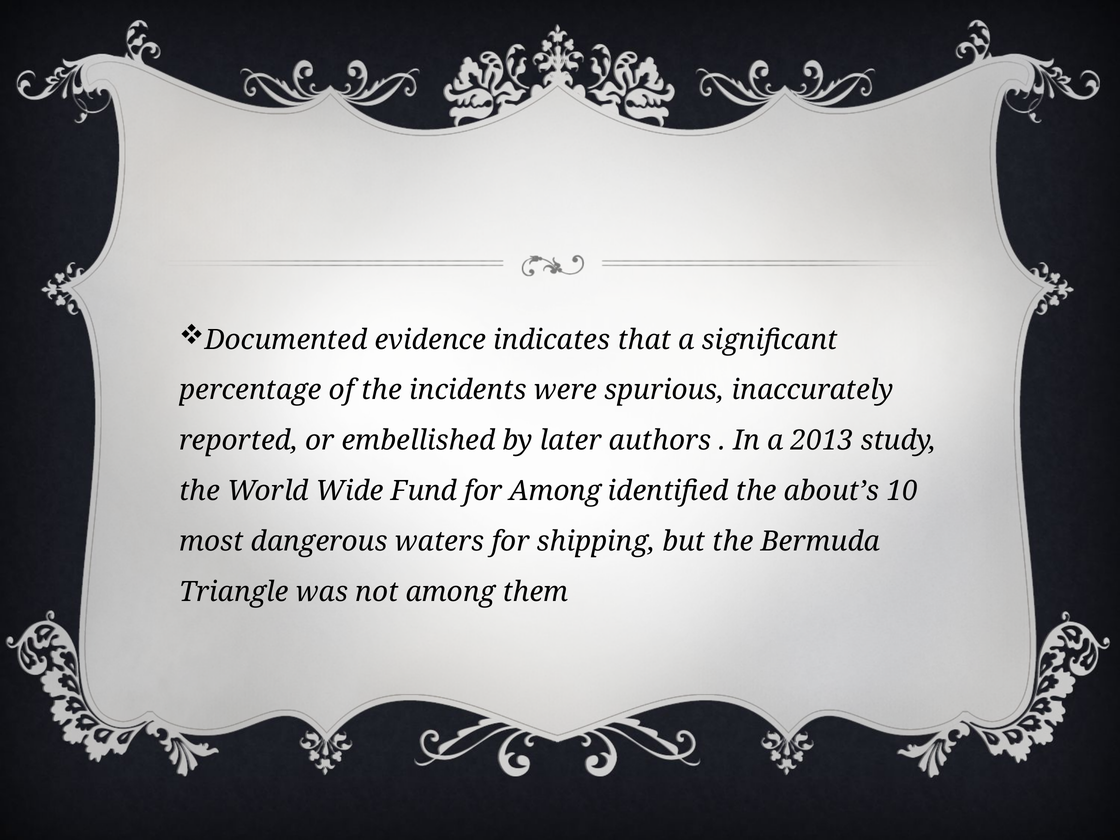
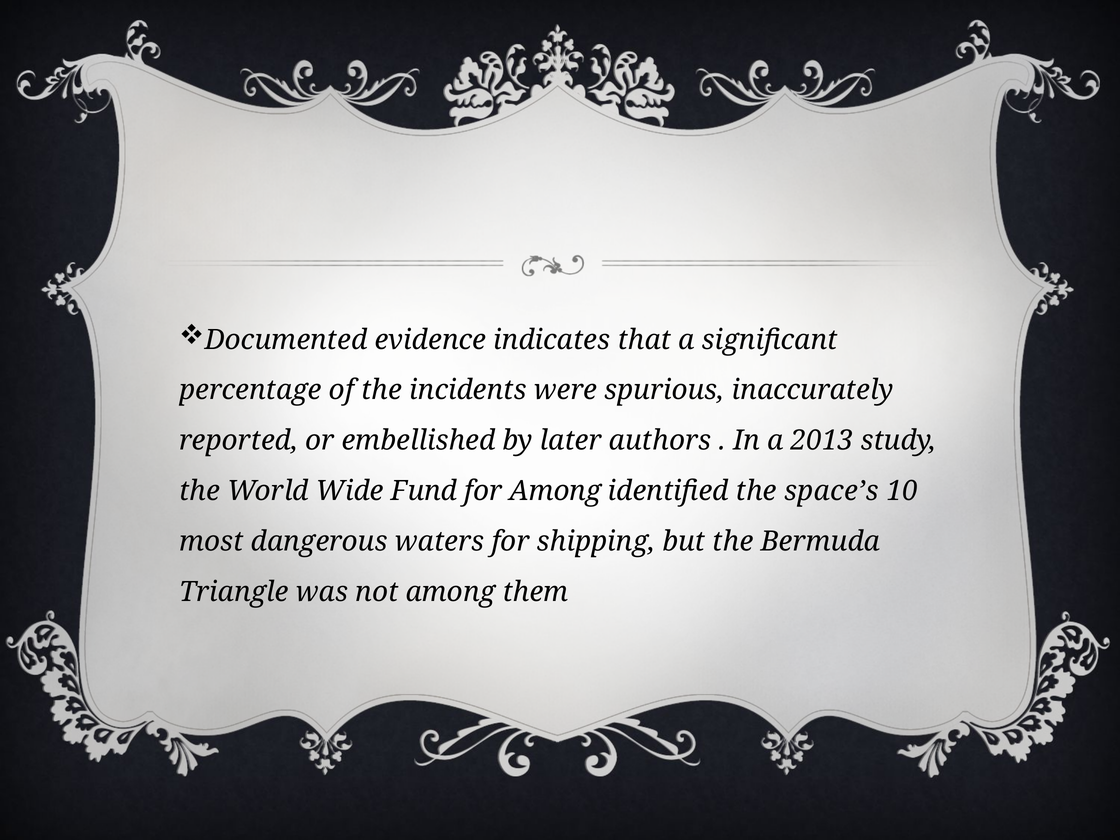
about’s: about’s -> space’s (831, 491)
